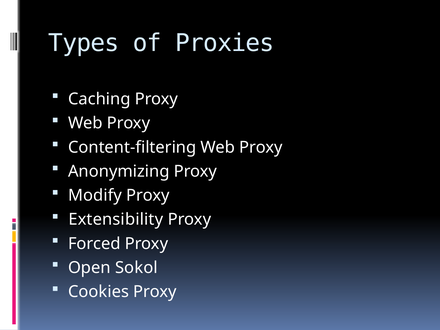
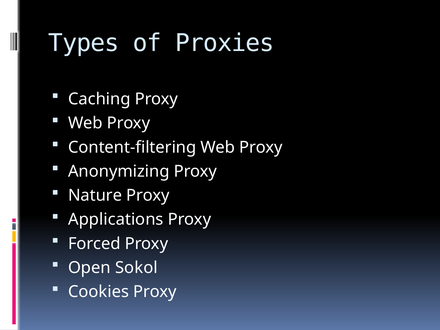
Modify: Modify -> Nature (95, 195)
Extensibility: Extensibility -> Applications (116, 220)
